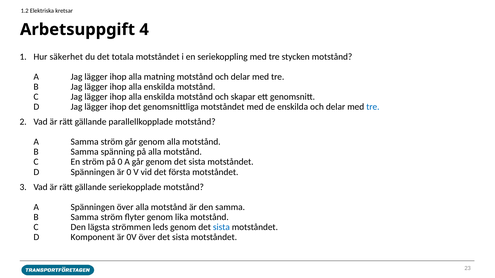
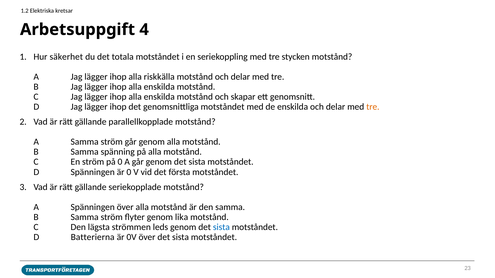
matning: matning -> riskkälla (159, 77)
tre colour: blue -> orange (373, 107)
Komponent: Komponent -> Batterierna (93, 238)
